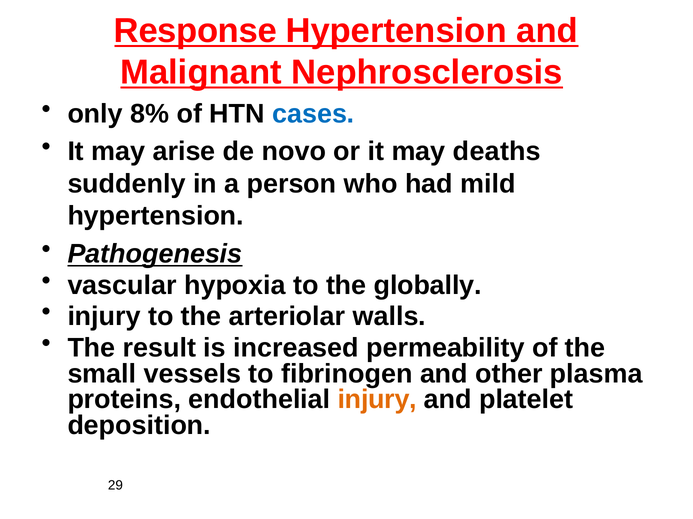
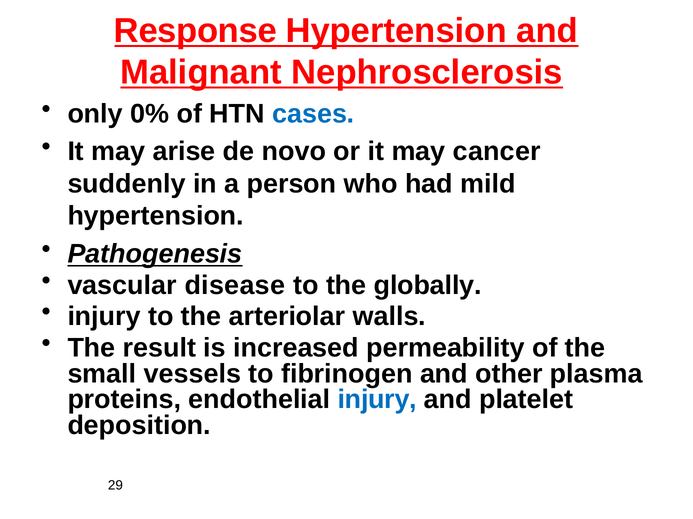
8%: 8% -> 0% (150, 114)
deaths: deaths -> cancer (497, 152)
hypoxia: hypoxia -> disease (235, 286)
injury colour: orange -> blue (377, 400)
